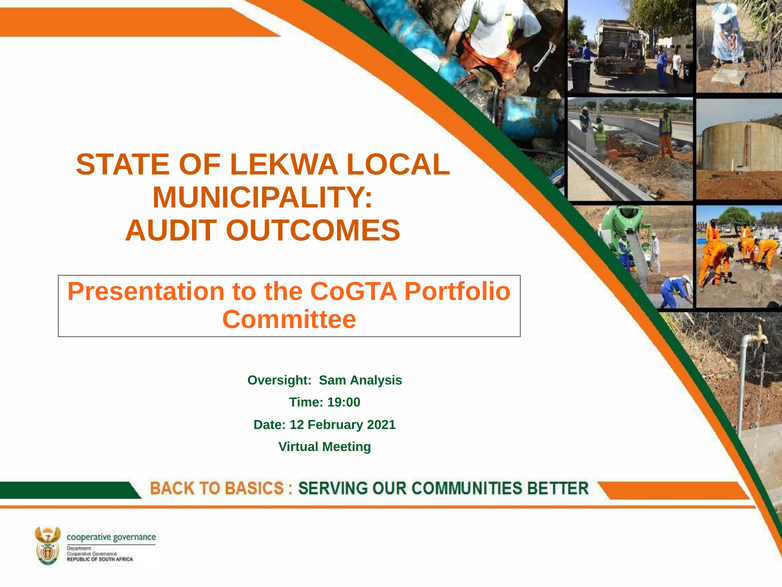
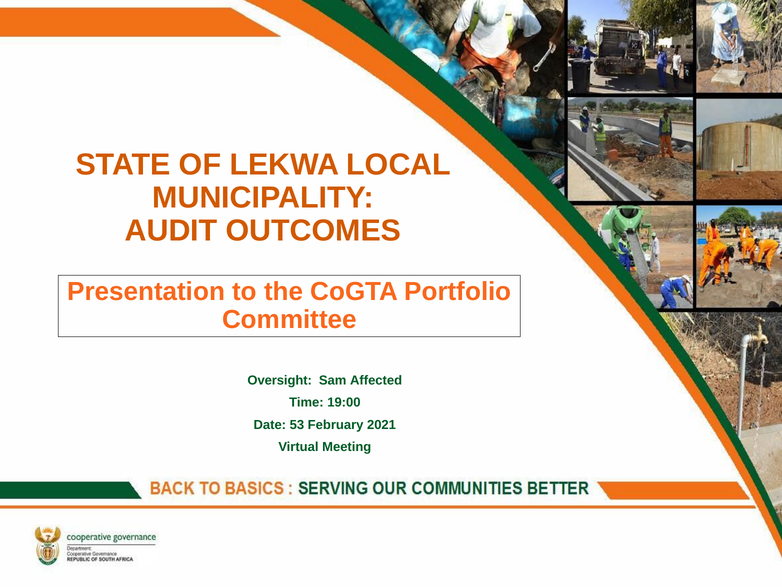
Analysis: Analysis -> Affected (376, 380)
12: 12 -> 53 (297, 424)
